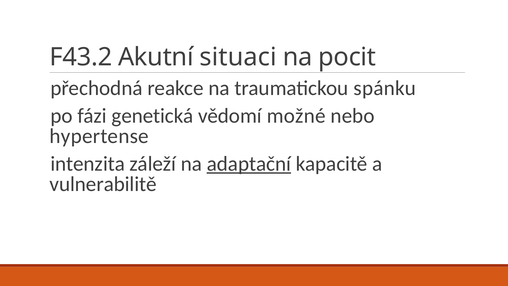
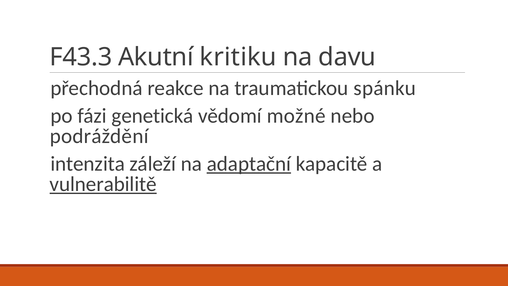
F43.2: F43.2 -> F43.3 (81, 57)
situaci: situaci -> kritiku (238, 57)
pocit: pocit -> davu (347, 57)
hypertense: hypertense -> podráždění (99, 136)
vulnerabilitě underline: none -> present (103, 184)
